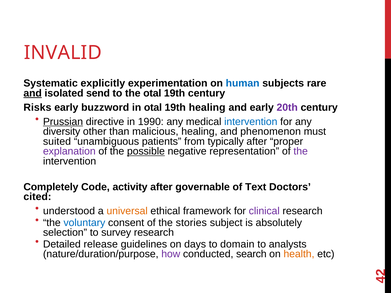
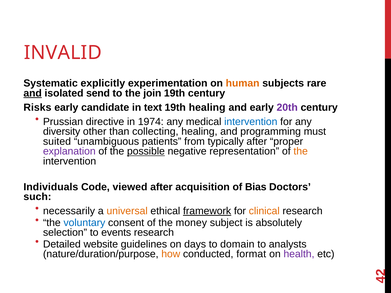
human colour: blue -> orange (243, 83)
the otal: otal -> join (152, 93)
buzzword: buzzword -> candidate (105, 108)
in otal: otal -> text (153, 108)
Prussian underline: present -> none (63, 122)
1990: 1990 -> 1974 (151, 122)
malicious: malicious -> collecting (155, 132)
phenomenon: phenomenon -> programming (271, 132)
the colour: purple -> orange (301, 151)
Completely: Completely -> Individuals (51, 187)
activity: activity -> viewed (130, 187)
governable: governable -> acquisition (203, 187)
Text: Text -> Bias (256, 187)
cited: cited -> such (37, 197)
understood: understood -> necessarily (69, 211)
framework underline: none -> present (207, 211)
clinical colour: purple -> orange (264, 211)
stories: stories -> money (191, 223)
survey: survey -> events (116, 233)
release: release -> website (101, 244)
how colour: purple -> orange (171, 254)
search: search -> format (251, 254)
health colour: orange -> purple (299, 254)
